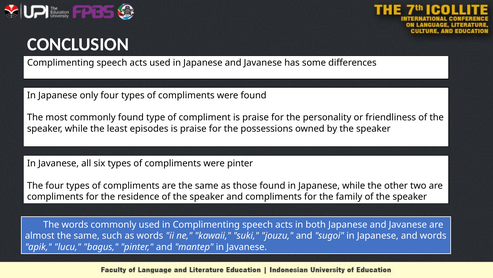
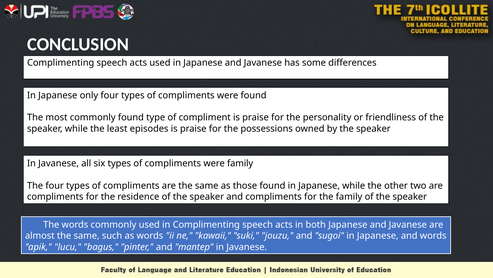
were pinter: pinter -> family (240, 163)
